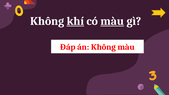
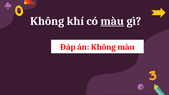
khí underline: present -> none (75, 21)
